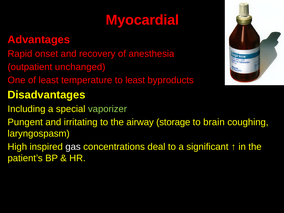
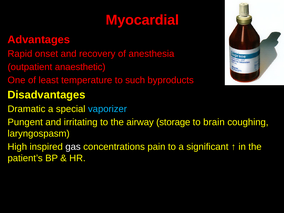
unchanged: unchanged -> anaesthetic (80, 67)
to least: least -> such (135, 80)
Including: Including -> Dramatic (26, 109)
vaporizer colour: light green -> light blue (107, 109)
deal: deal -> pain (156, 147)
